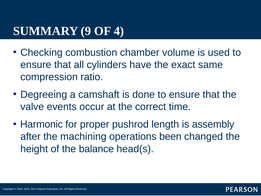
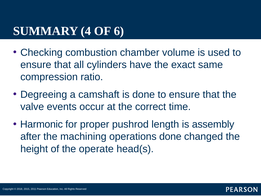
9: 9 -> 4 (86, 31)
4: 4 -> 6 (119, 31)
operations been: been -> done (170, 136)
balance: balance -> operate (96, 149)
